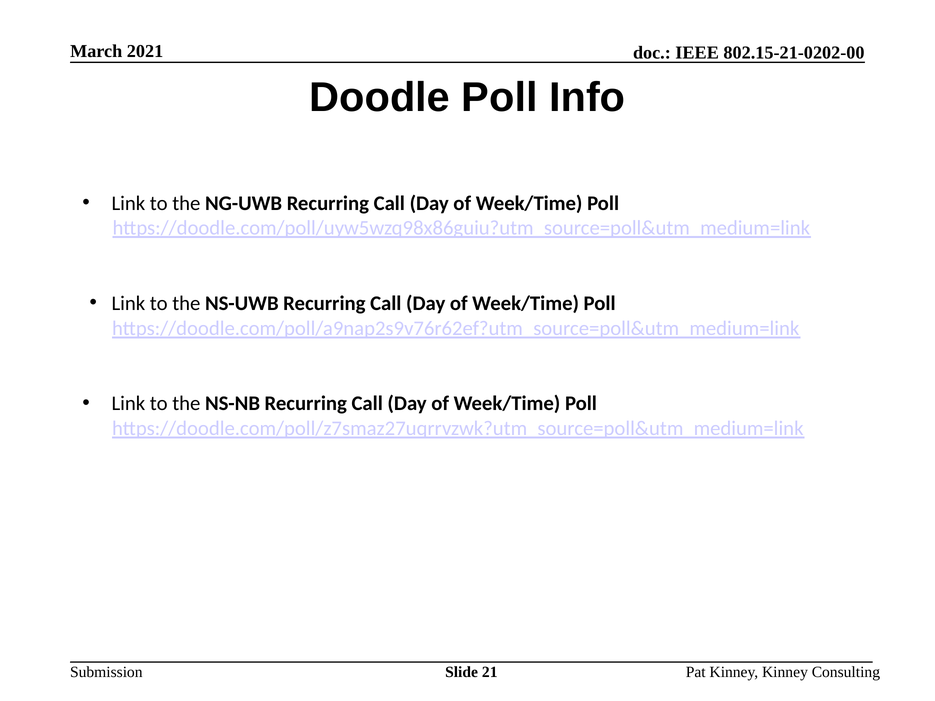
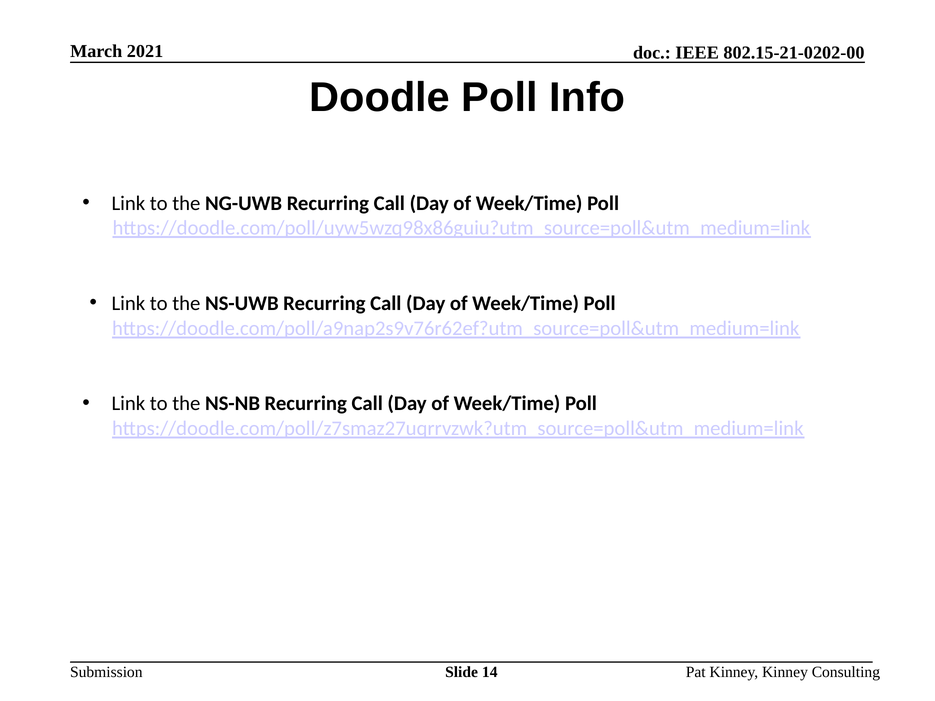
21: 21 -> 14 (490, 673)
